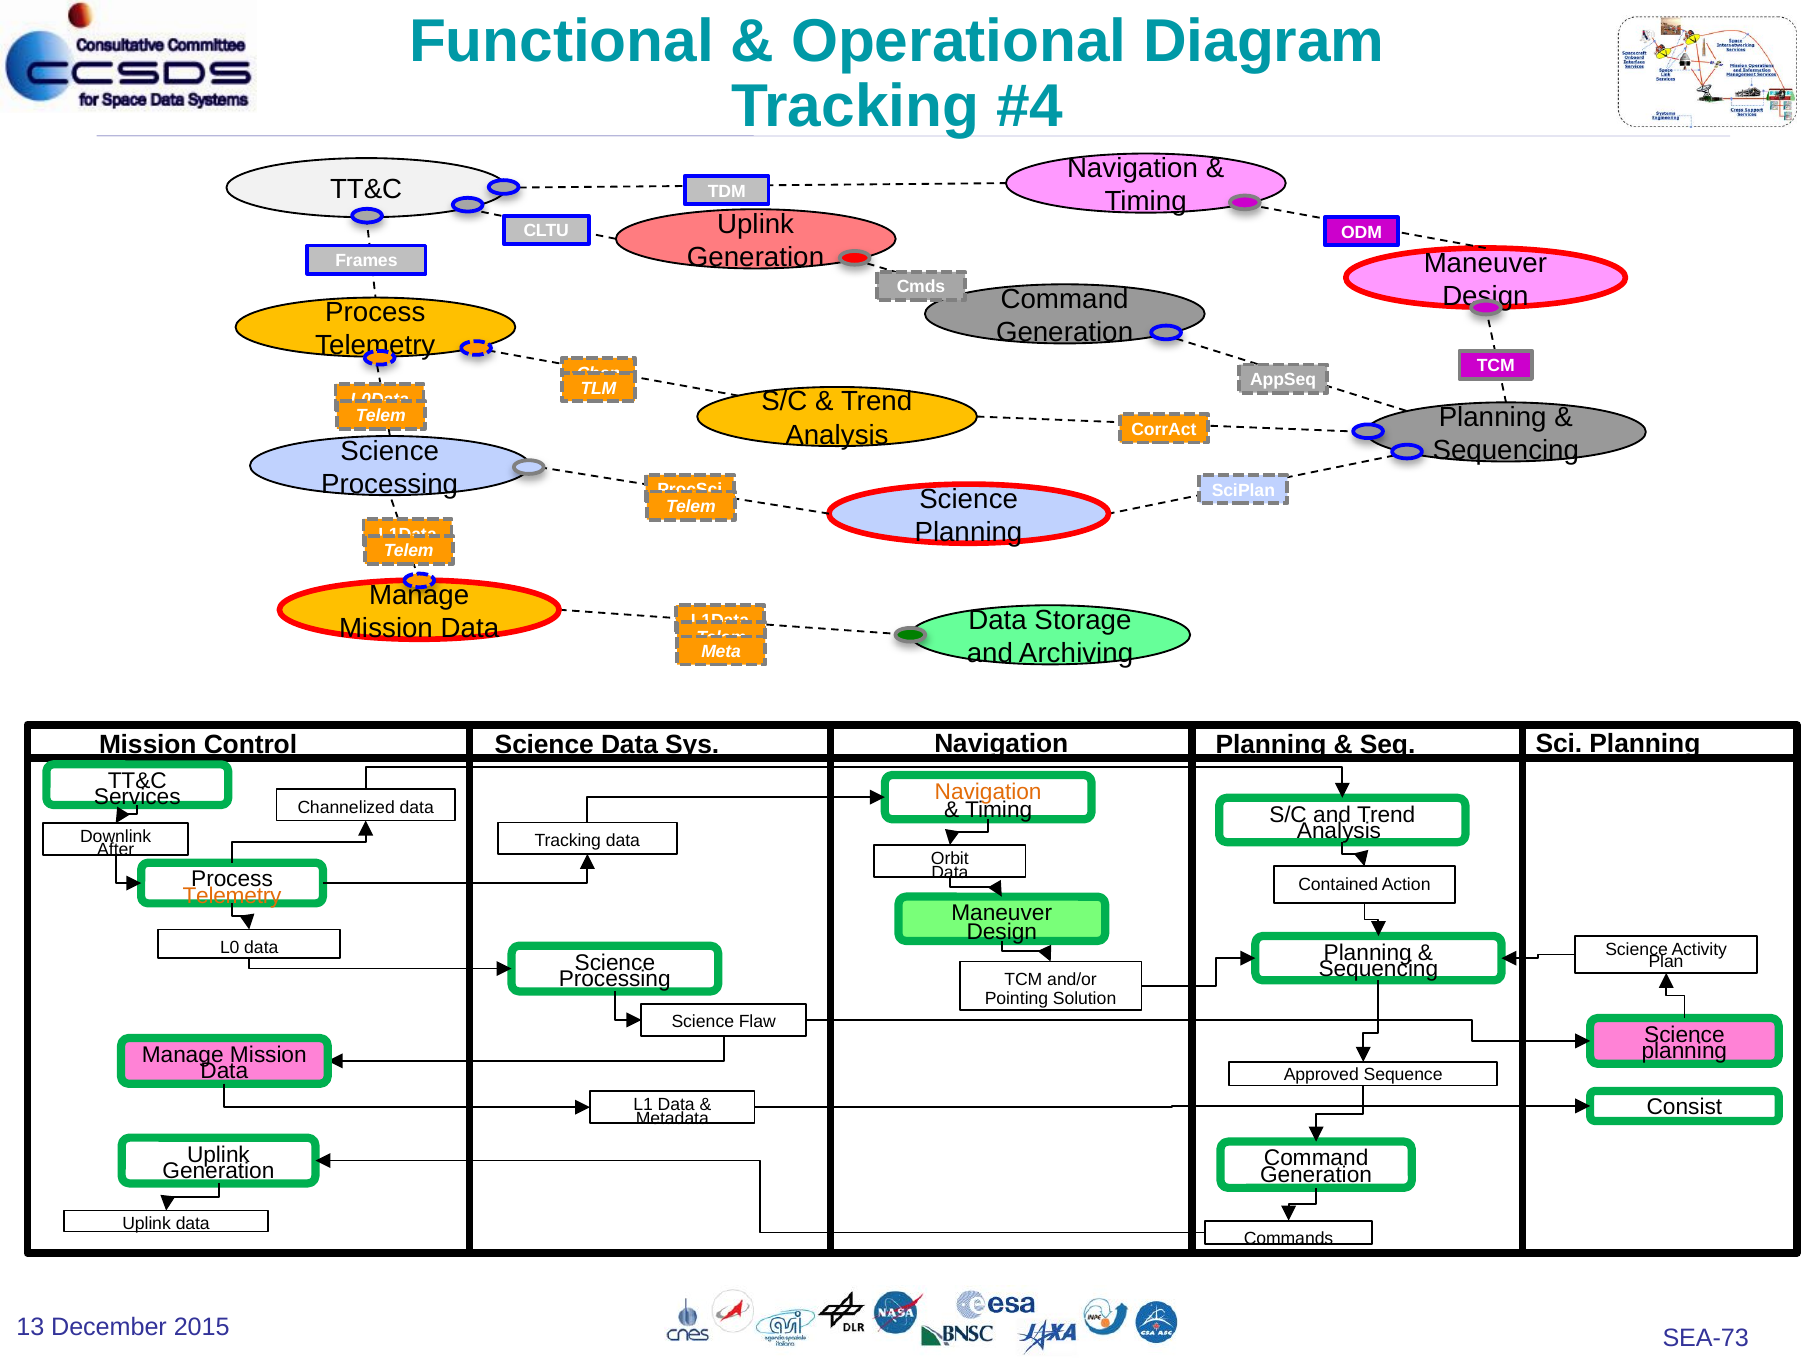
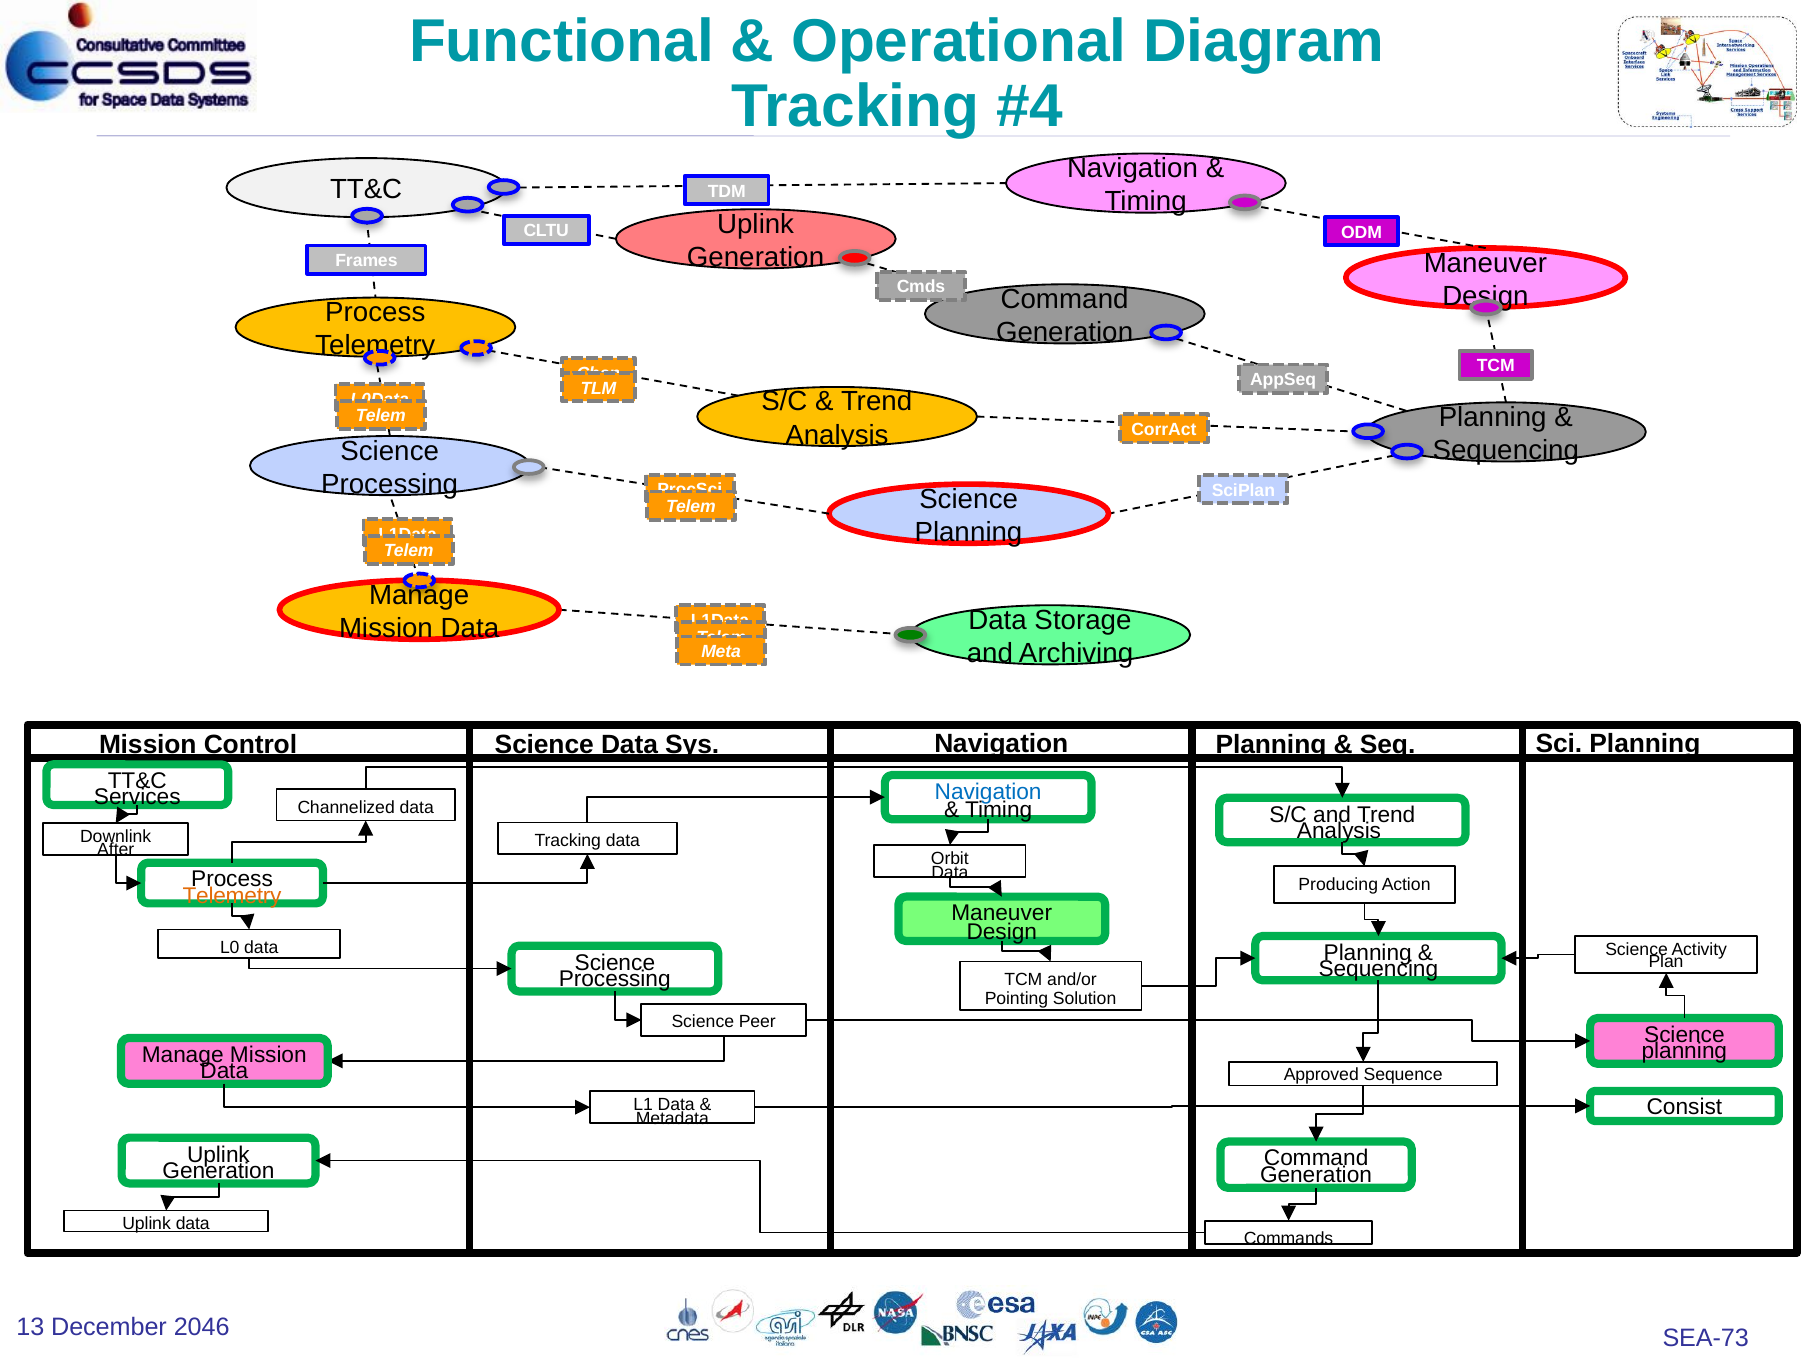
Navigation colour: orange -> blue (988, 792)
Contained: Contained -> Producing (1338, 885)
Flaw: Flaw -> Peer (757, 1022)
2015: 2015 -> 2046 (202, 1327)
